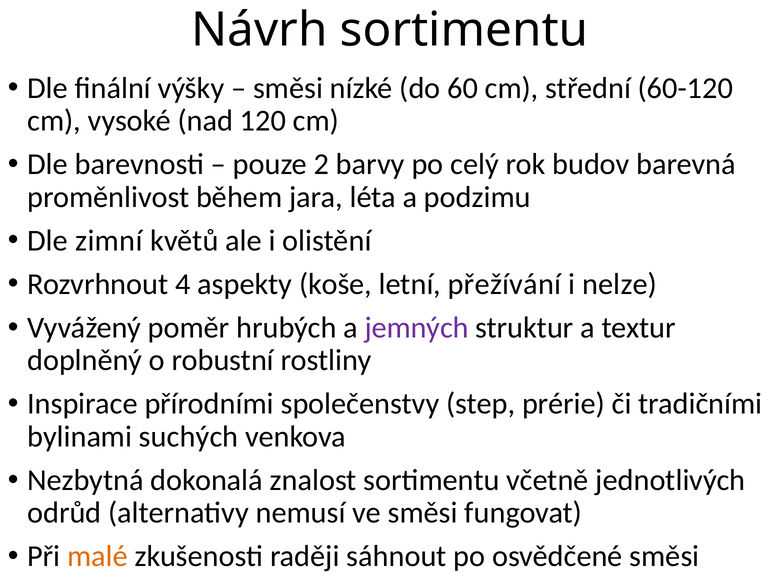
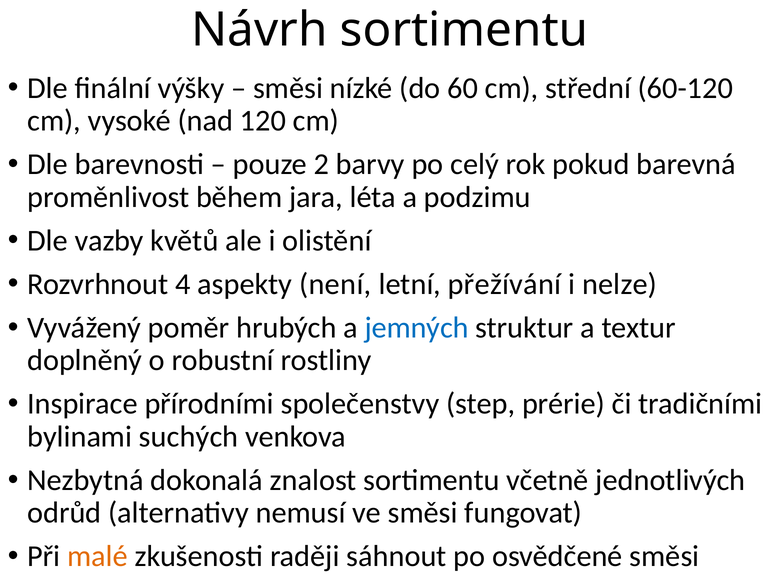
budov: budov -> pokud (591, 164)
zimní: zimní -> vazby (109, 241)
koše: koše -> není (335, 284)
jemných colour: purple -> blue (417, 328)
